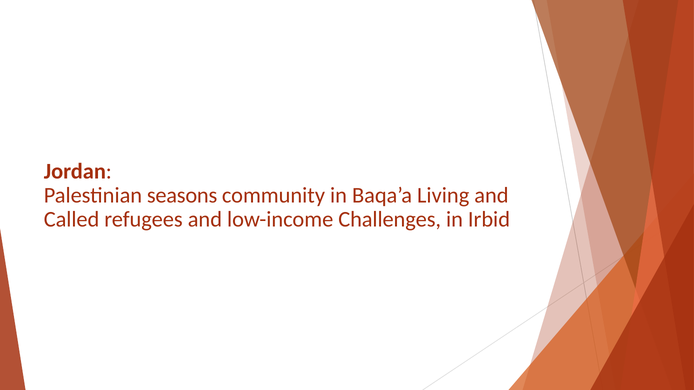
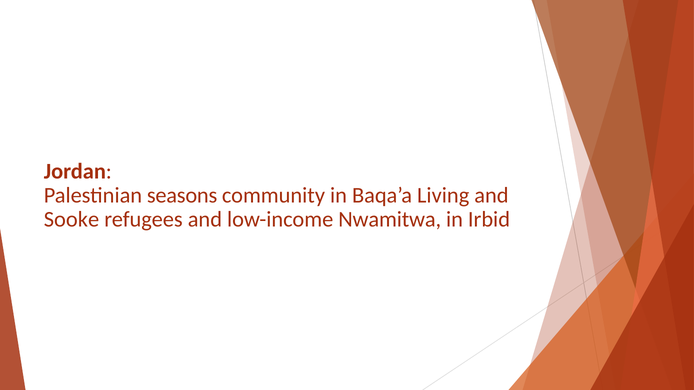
Called: Called -> Sooke (71, 220)
Challenges: Challenges -> Nwamitwa (390, 220)
